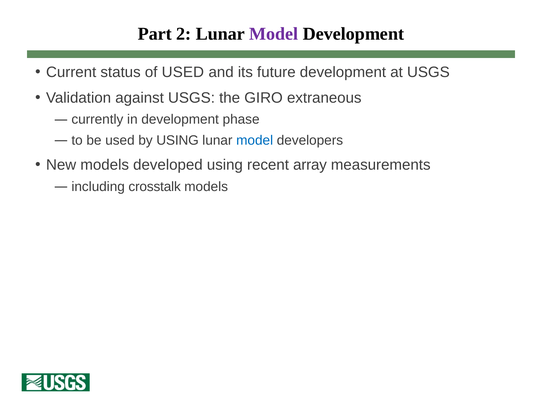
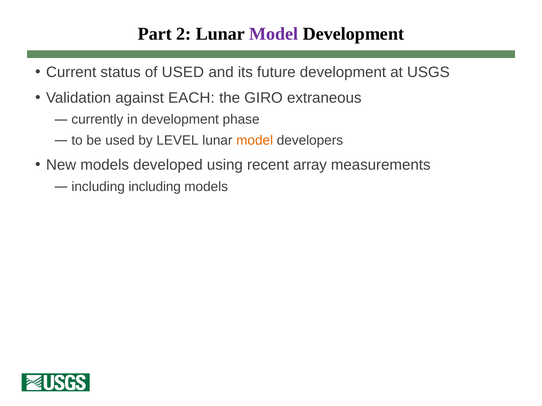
against USGS: USGS -> EACH (191, 98)
by USING: USING -> LEVEL (178, 140)
model colour: blue -> orange (255, 140)
including crosstalk: crosstalk -> including (155, 187)
